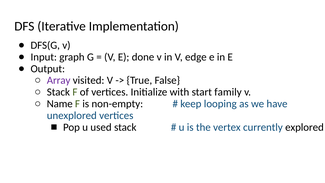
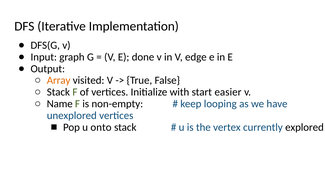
Array colour: purple -> orange (59, 80)
family: family -> easier (228, 92)
used: used -> onto (101, 127)
